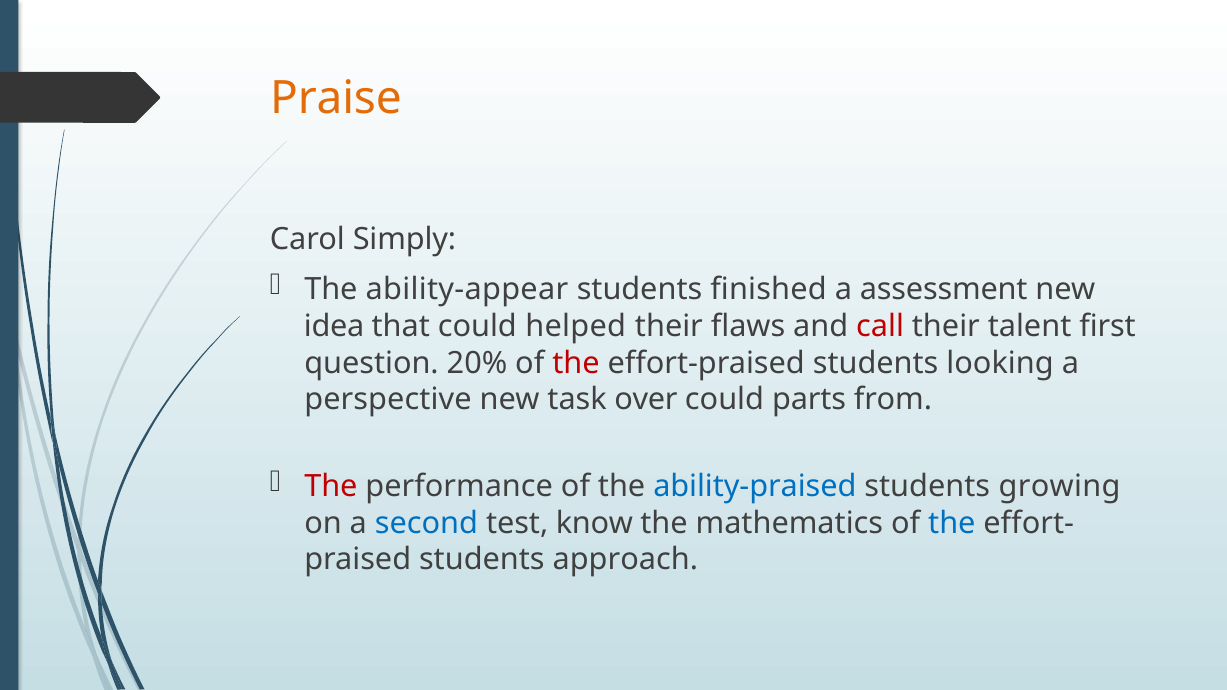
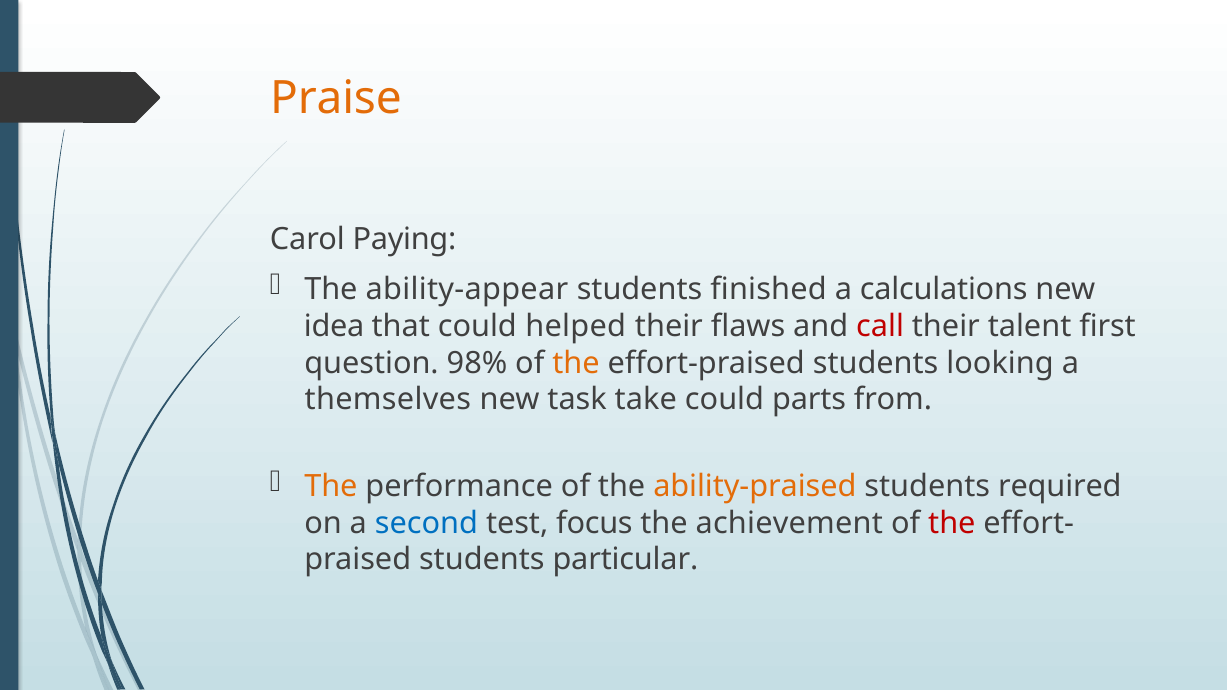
Simply: Simply -> Paying (404, 240)
assessment: assessment -> calculations (944, 289)
20%: 20% -> 98% (477, 363)
the colour: red -> orange (576, 363)
perspective: perspective -> themselves (388, 400)
over: over -> take (646, 400)
The colour: red -> orange (331, 486)
ability-praised colour: blue -> orange (755, 486)
growing: growing -> required (1060, 486)
know: know -> focus (594, 523)
mathematics: mathematics -> achievement (789, 523)
the colour: blue -> red (952, 523)
approach: approach -> particular (625, 560)
